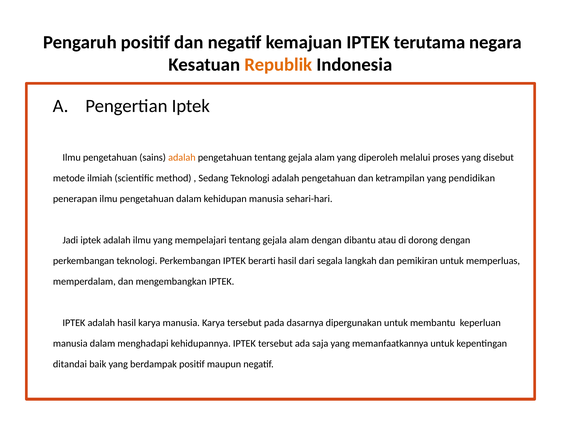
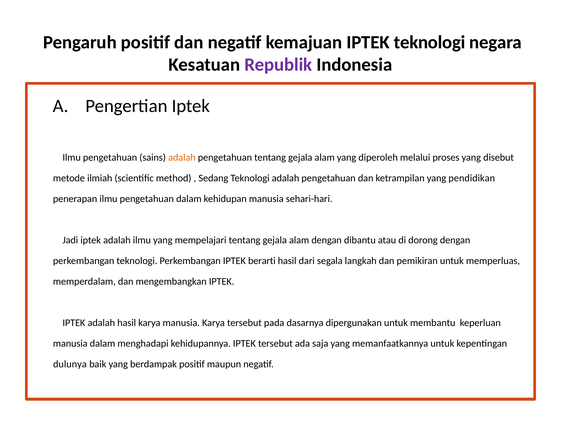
IPTEK terutama: terutama -> teknologi (430, 42)
Republik colour: orange -> purple (278, 65)
ditandai: ditandai -> dulunya (70, 364)
